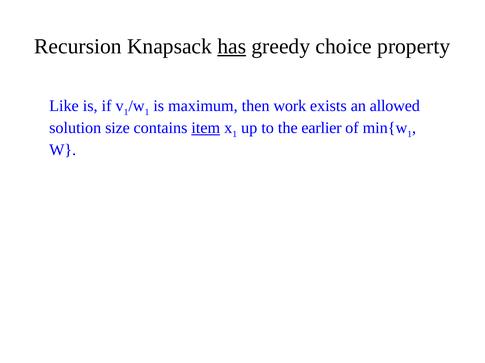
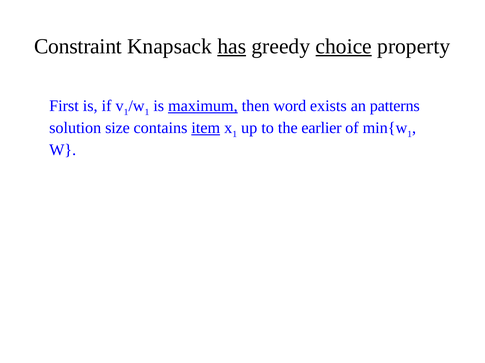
Recursion: Recursion -> Constraint (78, 46)
choice underline: none -> present (344, 46)
Like: Like -> First (64, 106)
maximum underline: none -> present (203, 106)
work: work -> word (290, 106)
allowed: allowed -> patterns (395, 106)
